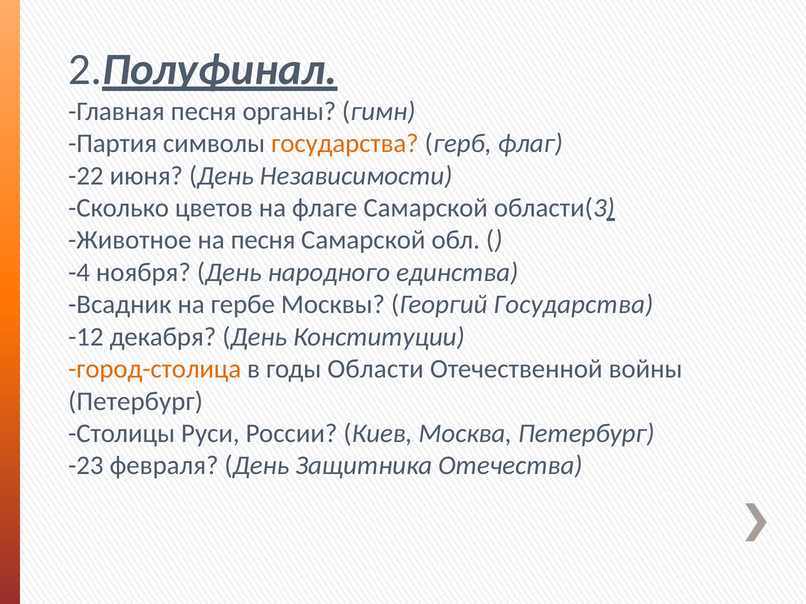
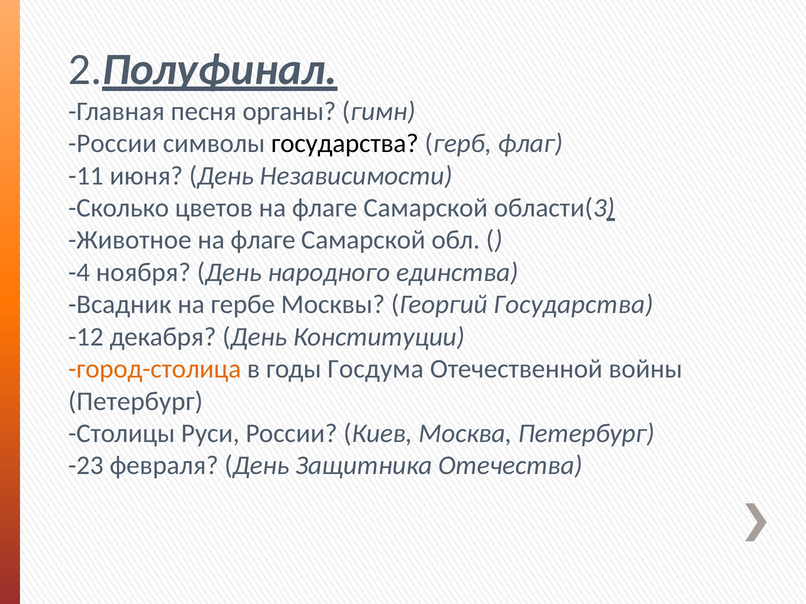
Партия: Партия -> России (112, 144)
государства colour: orange -> black (345, 144)
-22: -22 -> -11 (86, 176)
Животное на песня: песня -> флаге (263, 240)
Области: Области -> Госдума (376, 369)
